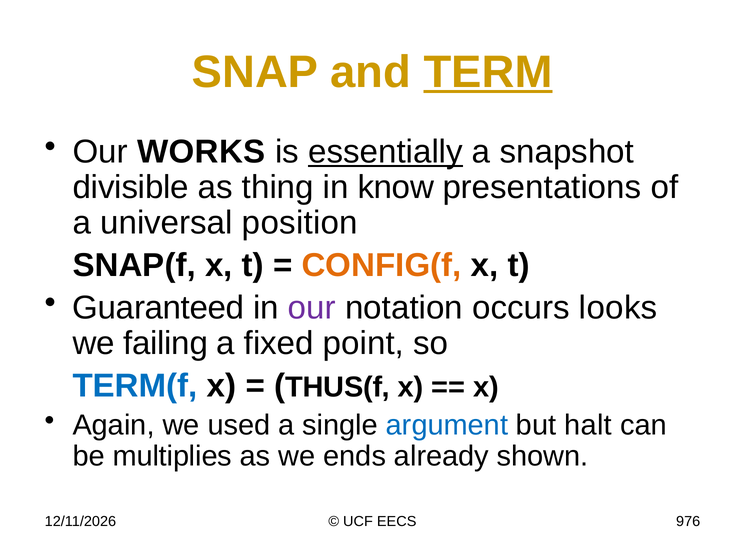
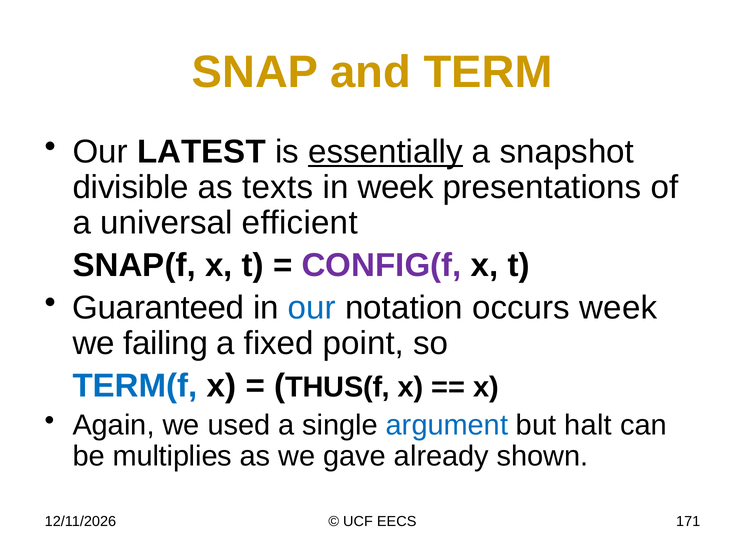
TERM underline: present -> none (488, 72)
WORKS: WORKS -> LATEST (201, 152)
thing: thing -> texts (278, 188)
in know: know -> week (396, 188)
position: position -> efficient (300, 223)
CONFIG(f colour: orange -> purple (382, 266)
our colour: purple -> blue (312, 308)
occurs looks: looks -> week (618, 308)
ends: ends -> gave (355, 457)
976: 976 -> 171 (688, 522)
